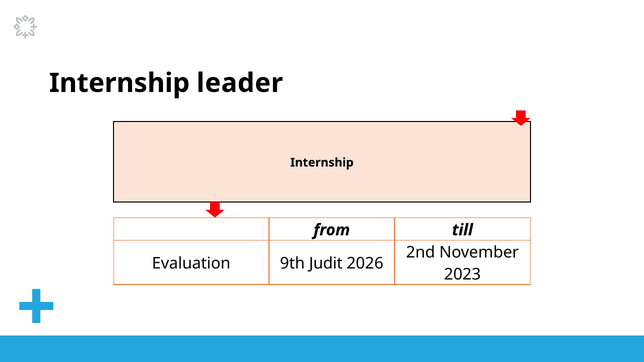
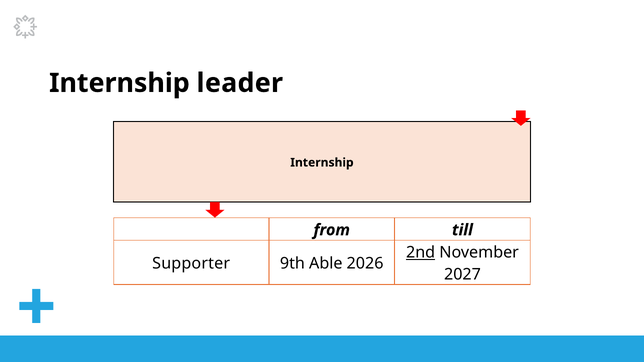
2nd underline: none -> present (421, 253)
Evaluation: Evaluation -> Supporter (191, 264)
Judit: Judit -> Able (326, 264)
2023: 2023 -> 2027 (462, 275)
